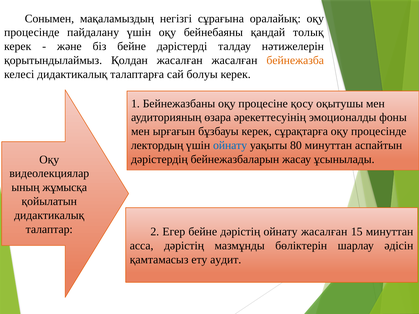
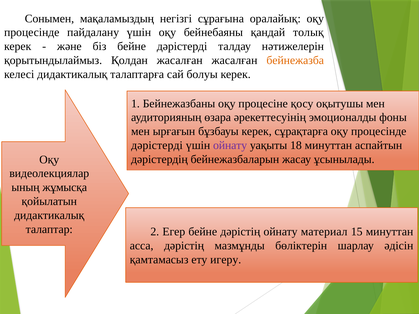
лектордың: лектордың -> дәрістерді (157, 146)
ойнату colour: blue -> purple (230, 146)
80: 80 -> 18 (296, 146)
ойнату жасалған: жасалған -> материал (324, 232)
аудит: аудит -> игеру (226, 260)
